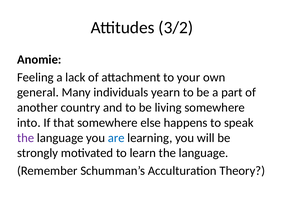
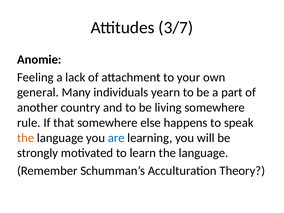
3/2: 3/2 -> 3/7 (176, 27)
into: into -> rule (29, 123)
the colour: purple -> orange (26, 138)
